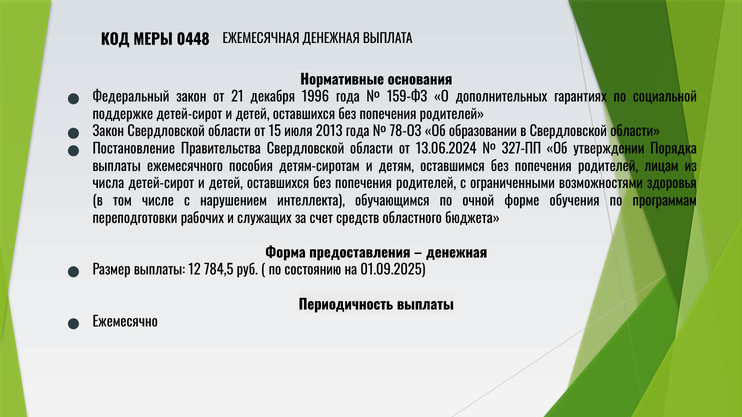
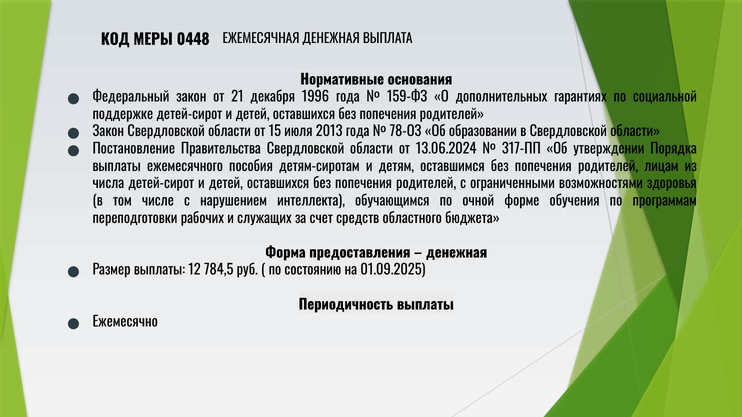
327-ПП: 327-ПП -> 317-ПП (521, 149)
